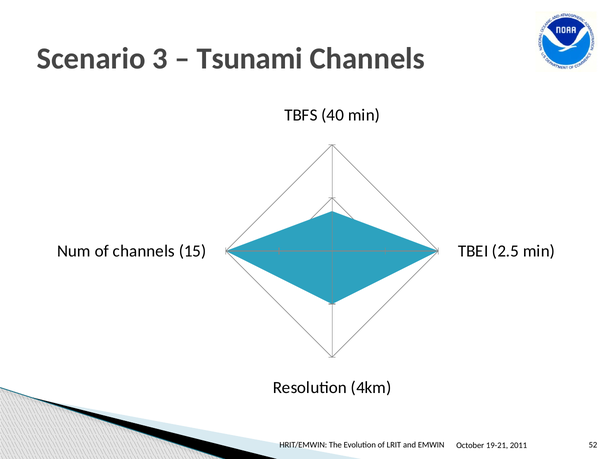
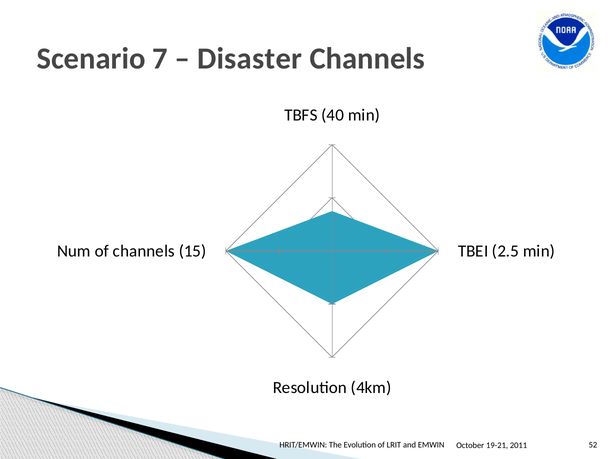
3: 3 -> 7 (160, 59)
Tsunami: Tsunami -> Disaster (250, 59)
